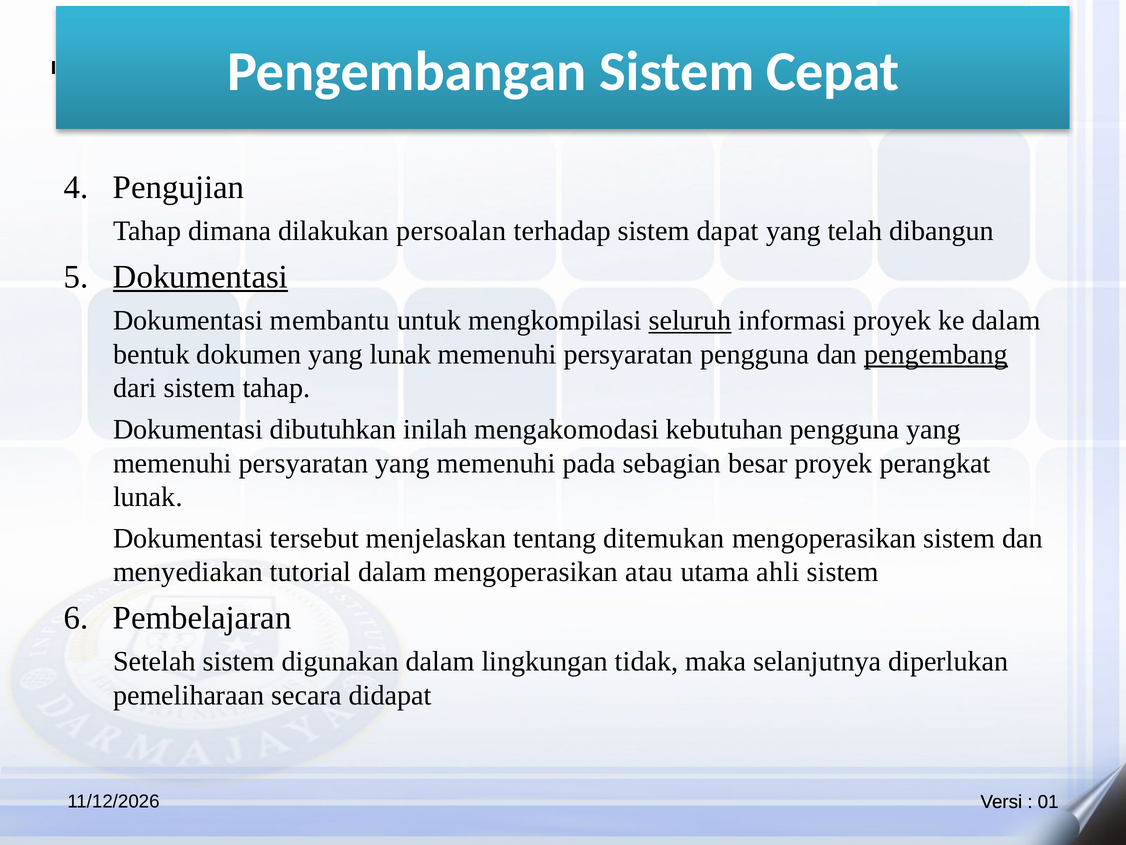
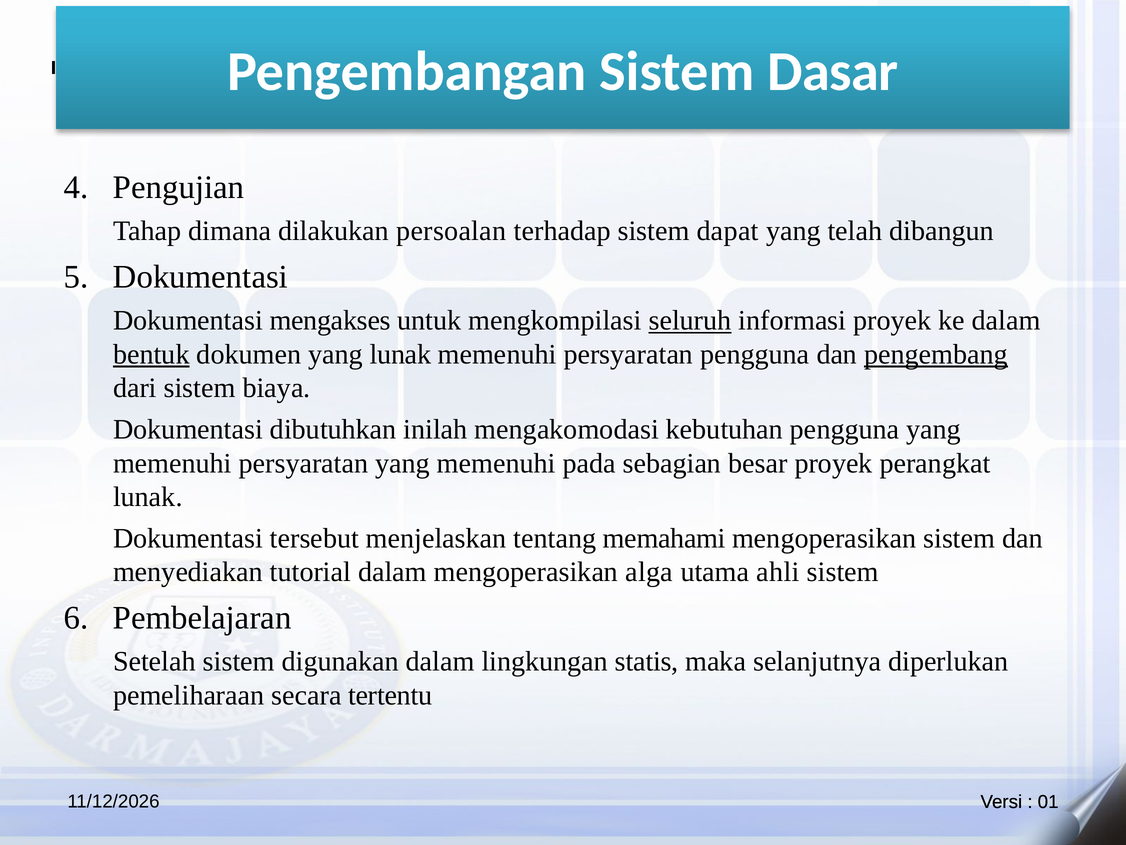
Cepat: Cepat -> Dasar (833, 71)
Dokumentasi underline: present -> none (200, 277)
membantu: membantu -> mengakses (330, 320)
bentuk underline: none -> present (151, 354)
sistem tahap: tahap -> biaya (277, 388)
ditemukan: ditemukan -> memahami (664, 538)
atau: atau -> alga (649, 572)
tidak: tidak -> statis (647, 661)
didapat: didapat -> tertentu (390, 695)
